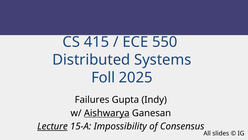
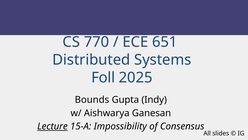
415: 415 -> 770 (97, 42)
550: 550 -> 651 (165, 42)
Failures: Failures -> Bounds (92, 100)
Aishwarya underline: present -> none (107, 113)
